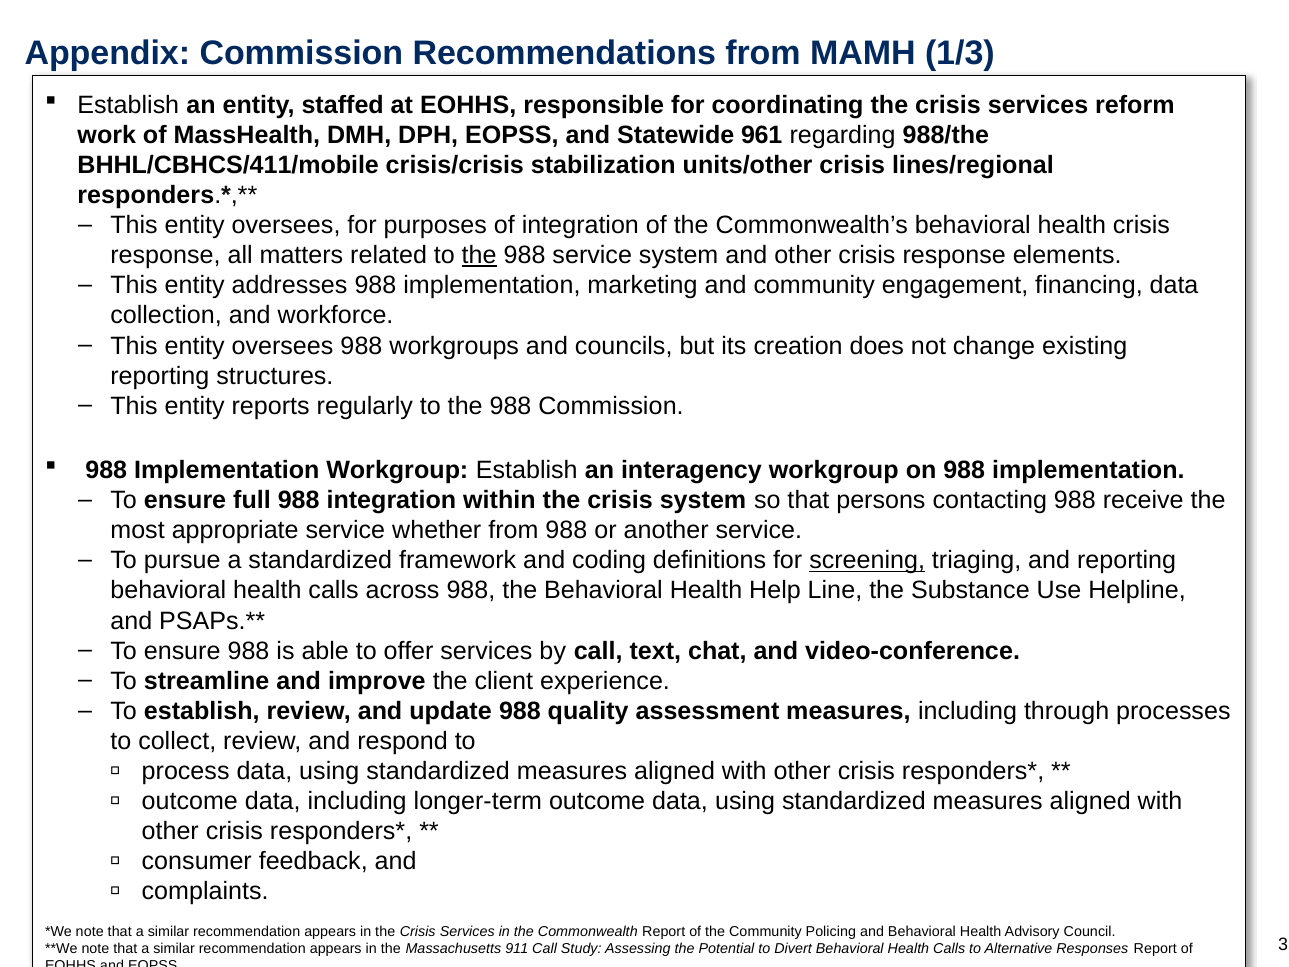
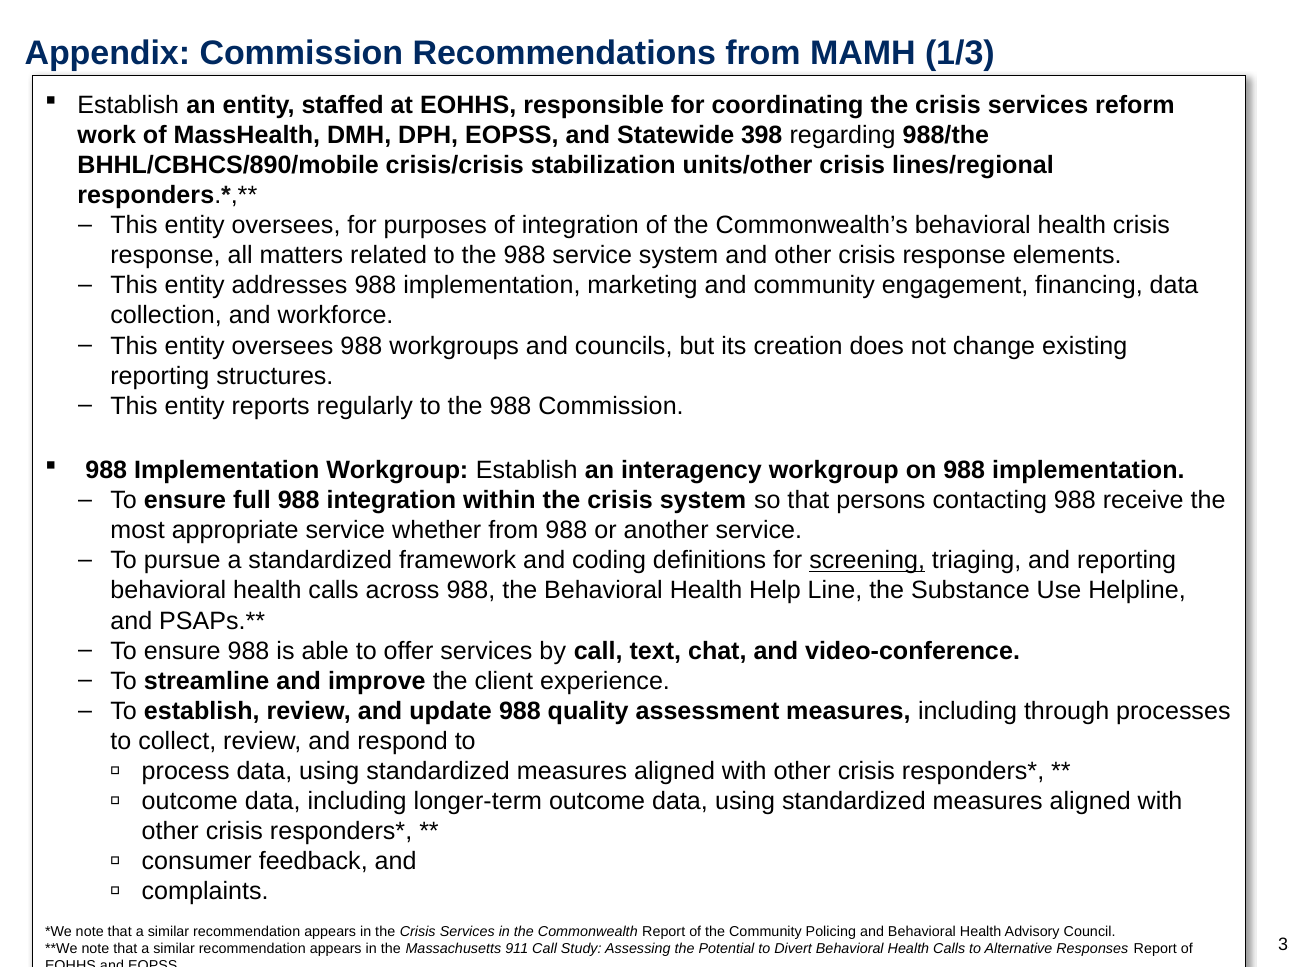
961: 961 -> 398 (762, 135)
BHHL/CBHCS/411/mobile: BHHL/CBHCS/411/mobile -> BHHL/CBHCS/890/mobile (228, 165)
the underline: present -> none (479, 255)
